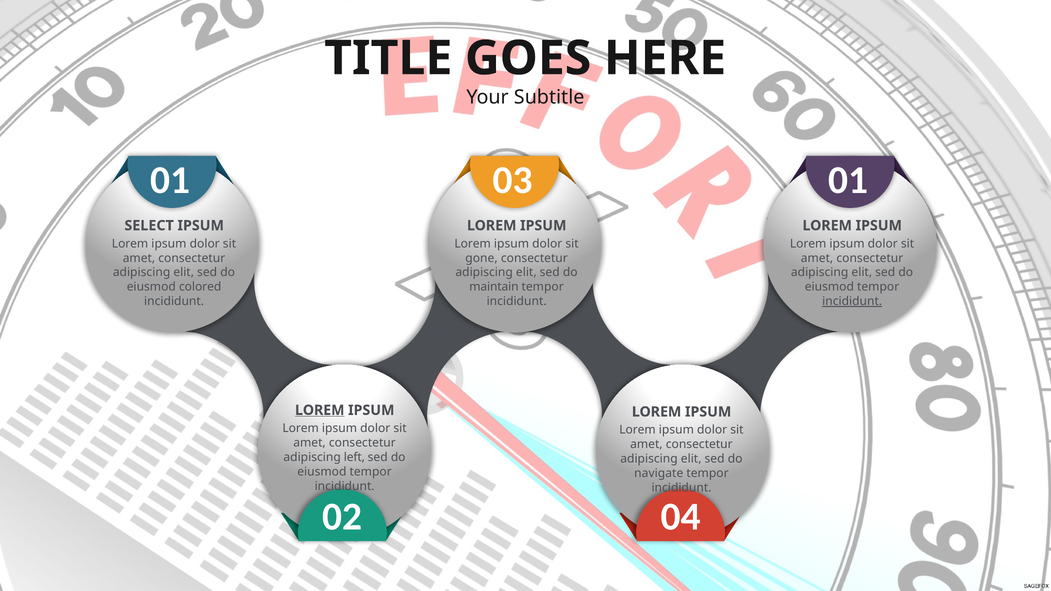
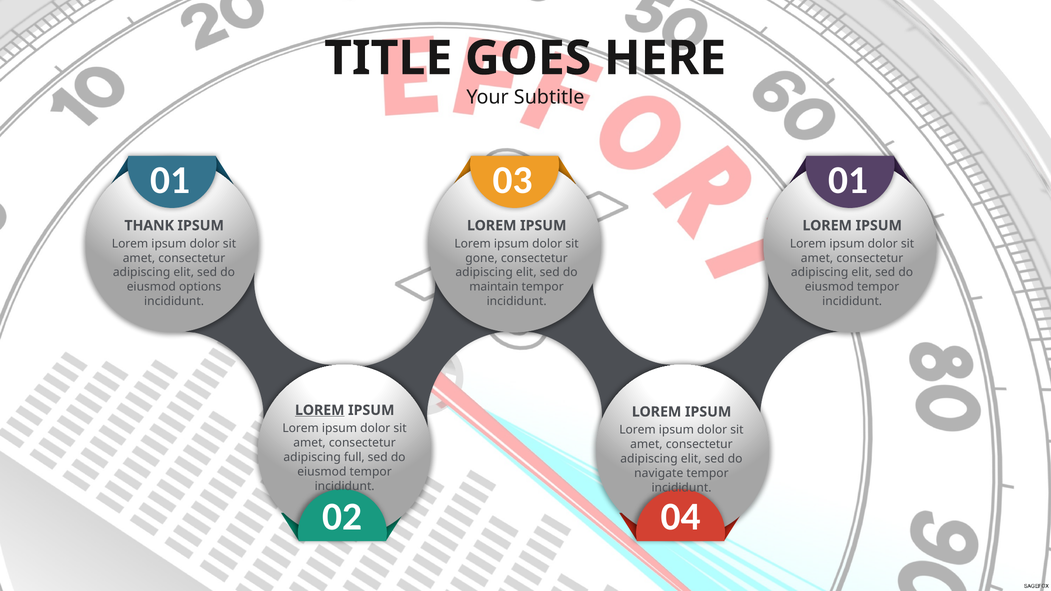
SELECT: SELECT -> THANK (149, 226)
colored: colored -> options (200, 287)
incididunt underline: present -> none (852, 302)
left: left -> full (354, 457)
